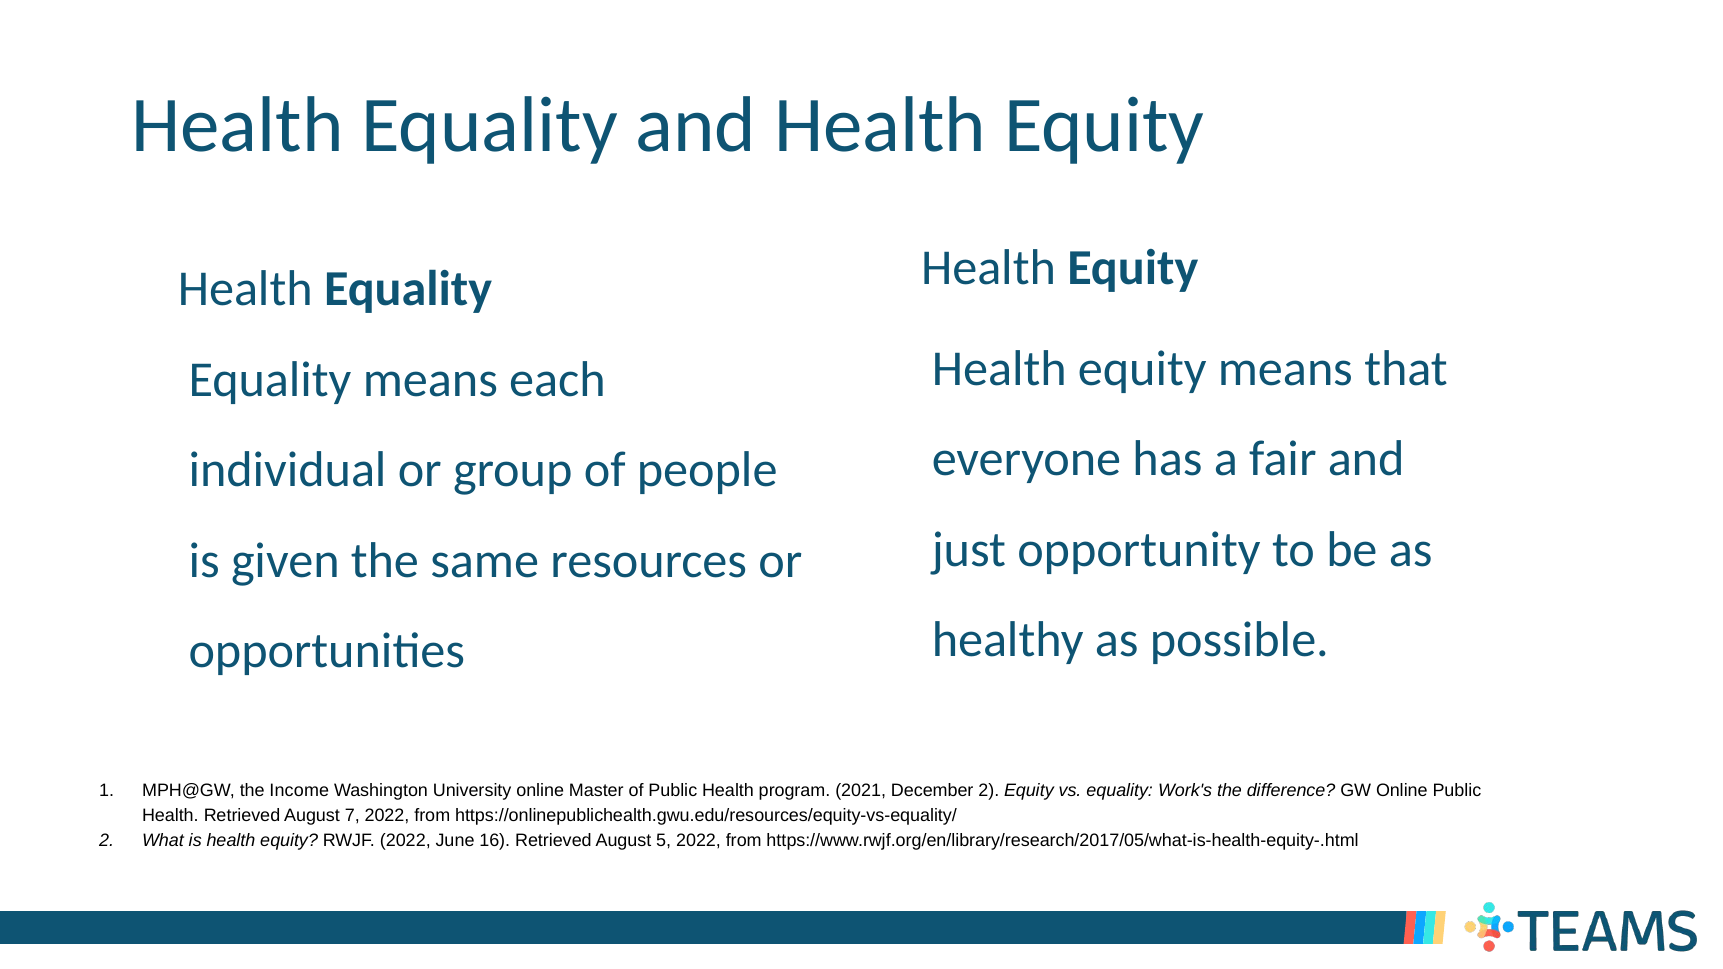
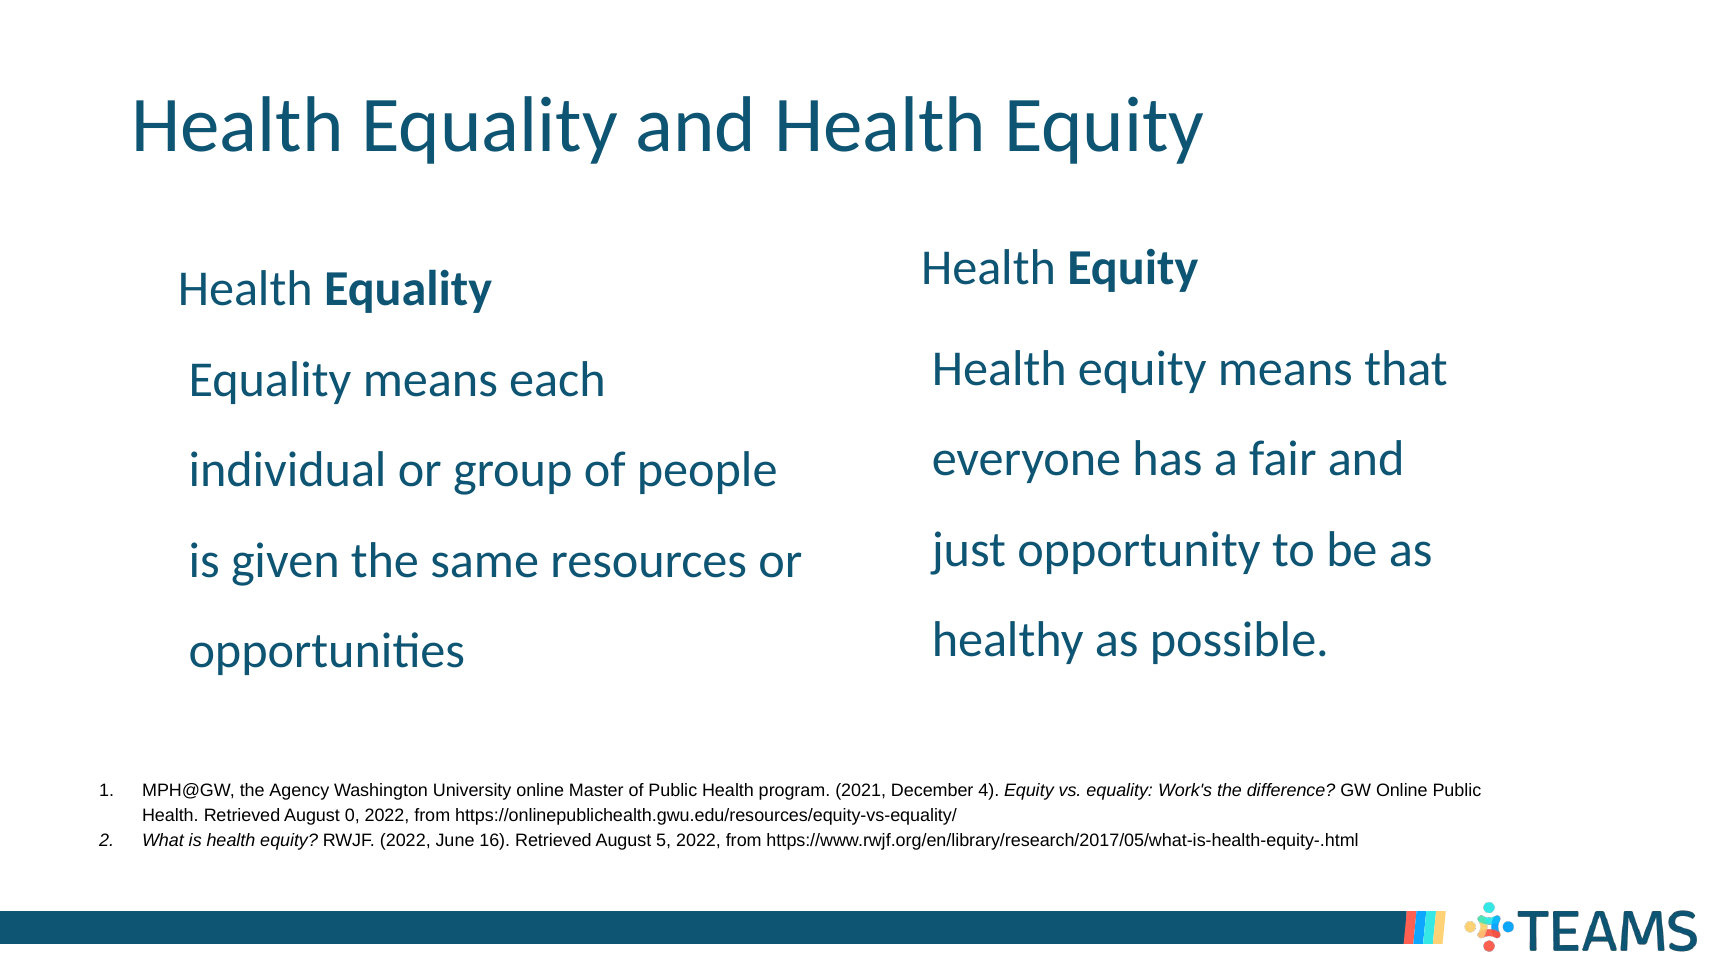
Income: Income -> Agency (299, 791)
December 2: 2 -> 4 (989, 791)
7: 7 -> 0 (352, 816)
